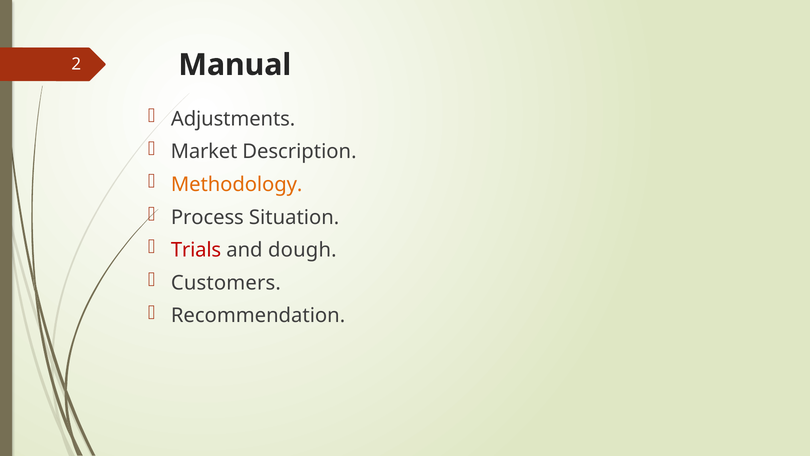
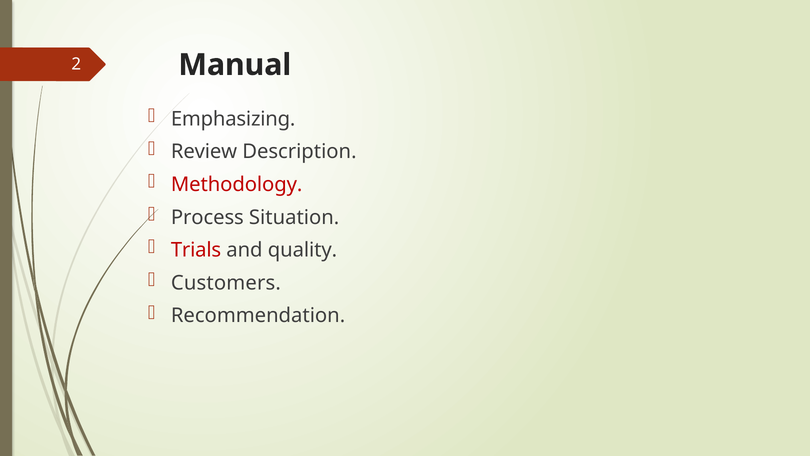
Adjustments: Adjustments -> Emphasizing (233, 119)
Market: Market -> Review (204, 152)
Methodology colour: orange -> red (237, 184)
dough: dough -> quality (302, 250)
